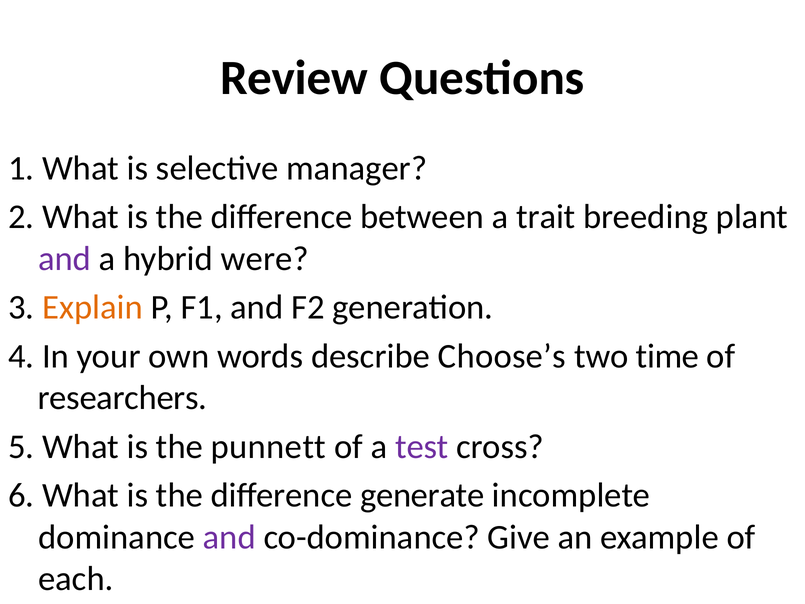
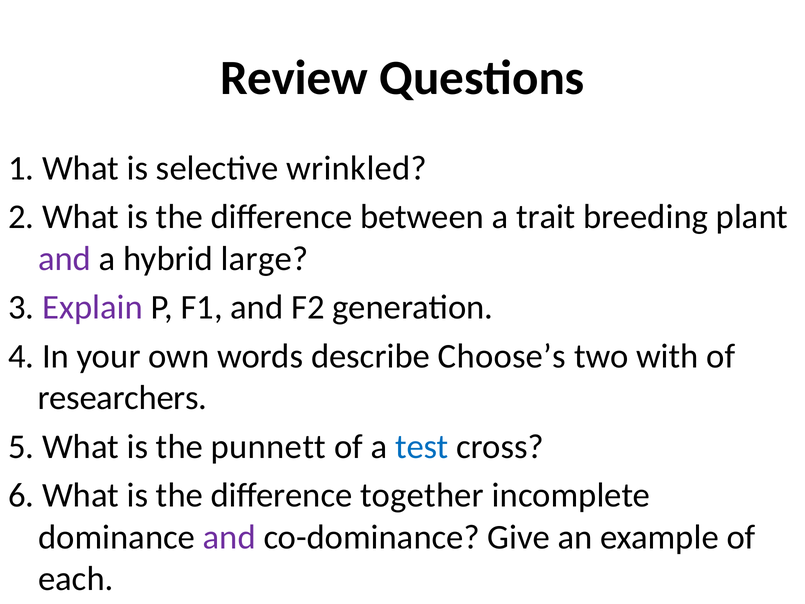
manager: manager -> wrinkled (357, 168)
were: were -> large (265, 259)
Explain colour: orange -> purple (92, 307)
time: time -> with (667, 356)
test colour: purple -> blue (422, 446)
generate: generate -> together (422, 495)
